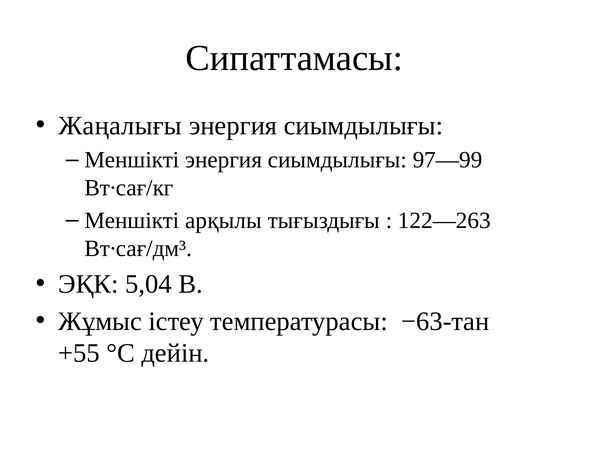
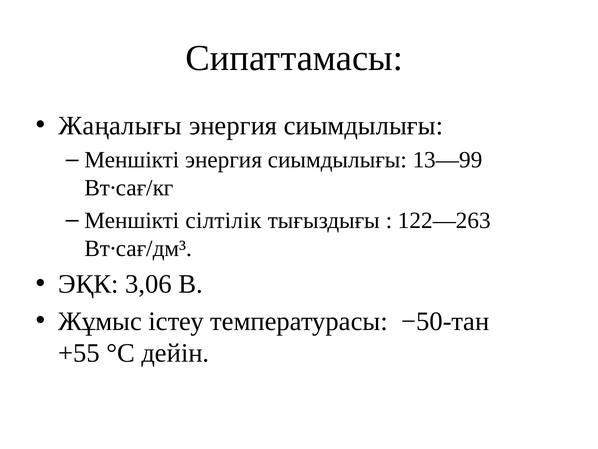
97—99: 97—99 -> 13—99 (448, 160)
арқылы: арқылы -> сілтілік (223, 220)
5,04: 5,04 -> 3,06 (149, 284)
−63-тан: −63-тан -> −50-тан (445, 321)
